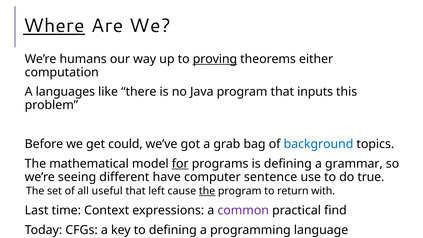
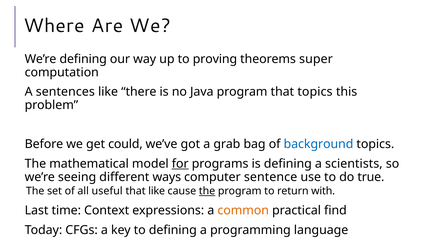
Where underline: present -> none (54, 26)
We’re humans: humans -> defining (83, 59)
proving underline: present -> none (215, 59)
either: either -> super (316, 59)
languages: languages -> sentences (65, 92)
that inputs: inputs -> topics (315, 92)
grammar: grammar -> scientists (354, 164)
have: have -> ways (167, 177)
that left: left -> like (157, 191)
common colour: purple -> orange (243, 210)
